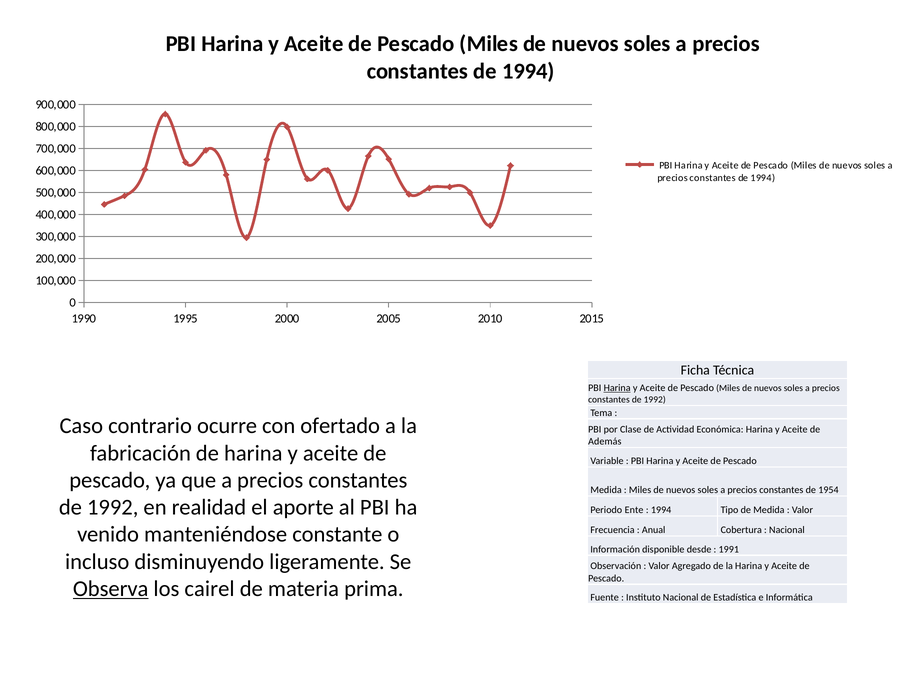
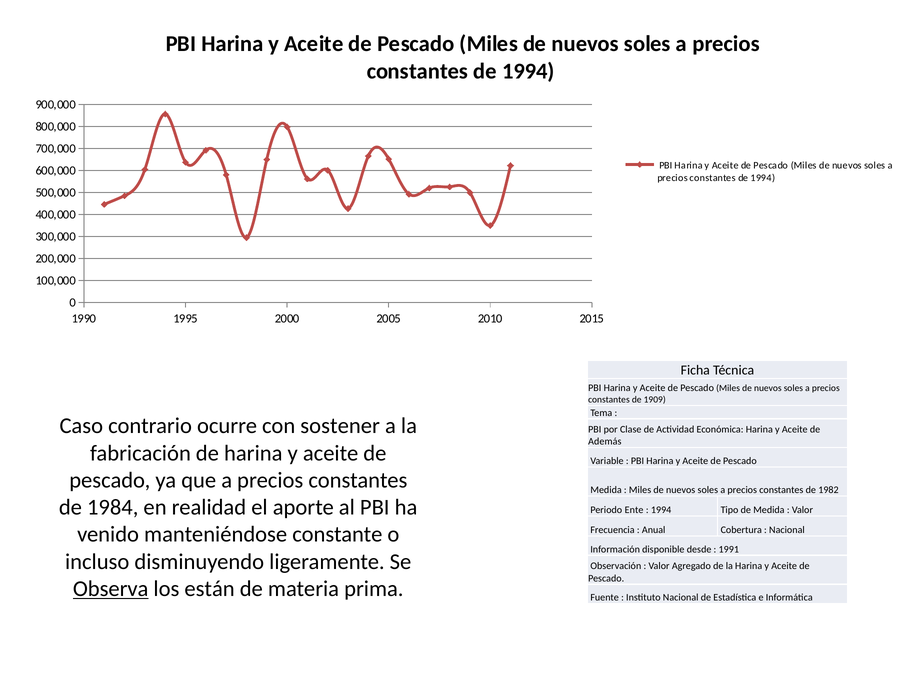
Harina underline: present -> none (617, 388)
1992: 1992 -> 1909 (655, 400)
ofertado: ofertado -> sostener (340, 426)
1954: 1954 -> 1982 (828, 490)
1992: 1992 -> 1984 (113, 507)
cairel: cairel -> están (210, 589)
